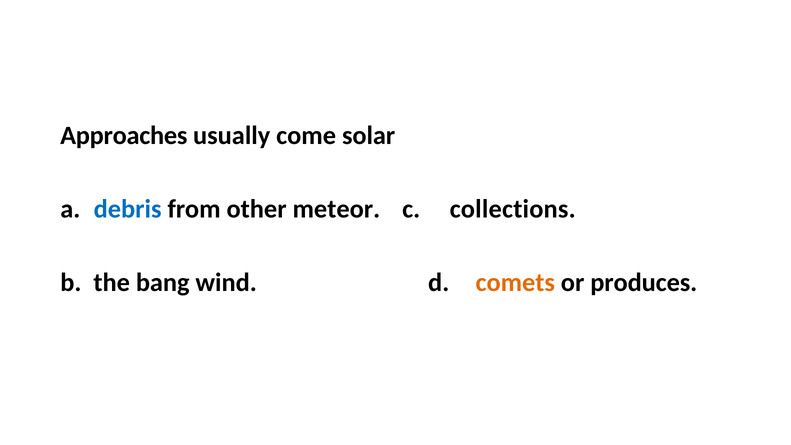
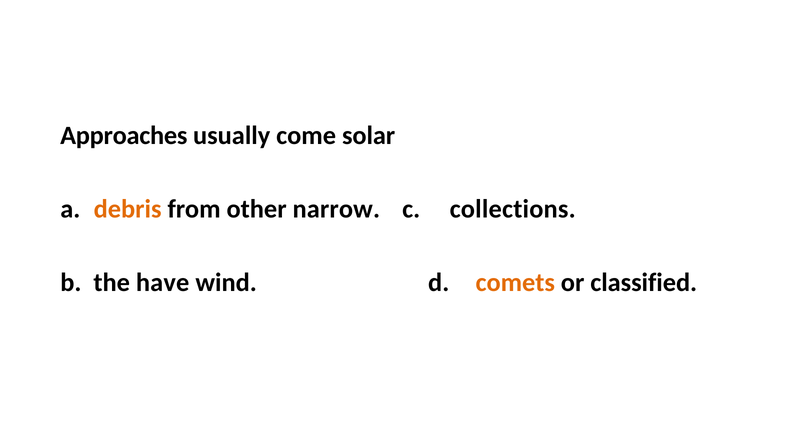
debris colour: blue -> orange (128, 209)
meteor: meteor -> narrow (336, 209)
bang: bang -> have (163, 282)
produces: produces -> classified (644, 282)
